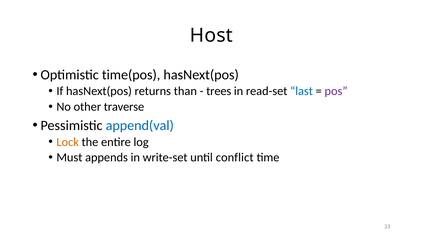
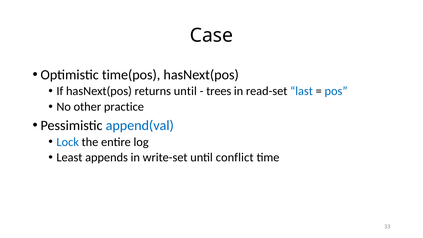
Host: Host -> Case (212, 36)
returns than: than -> until (185, 91)
pos colour: purple -> blue (336, 91)
traverse: traverse -> practice (124, 107)
Lock colour: orange -> blue (68, 142)
Must: Must -> Least (69, 157)
